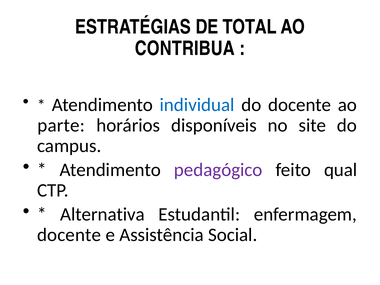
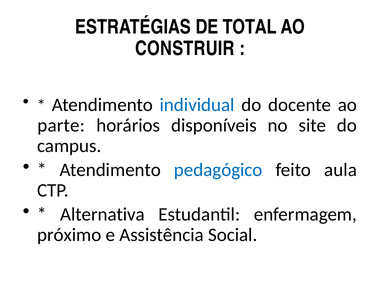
CONTRIBUA: CONTRIBUA -> CONSTRUIR (185, 49)
pedagógico colour: purple -> blue (218, 170)
qual: qual -> aula (341, 170)
docente: docente -> próximo (69, 235)
